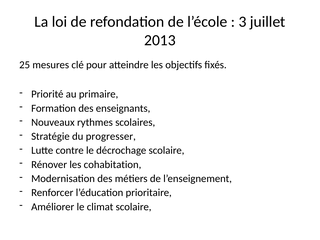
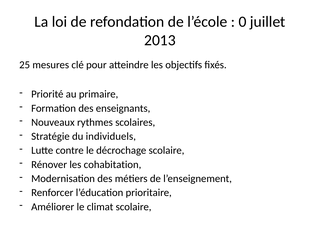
3: 3 -> 0 (242, 22)
progresser: progresser -> individuels (111, 136)
